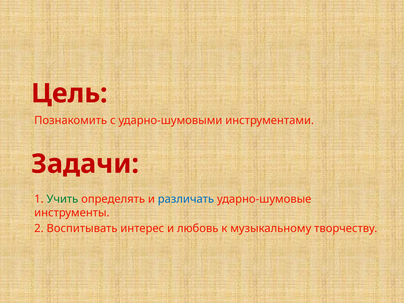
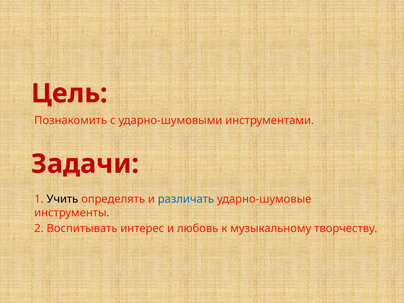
Учить colour: green -> black (62, 199)
